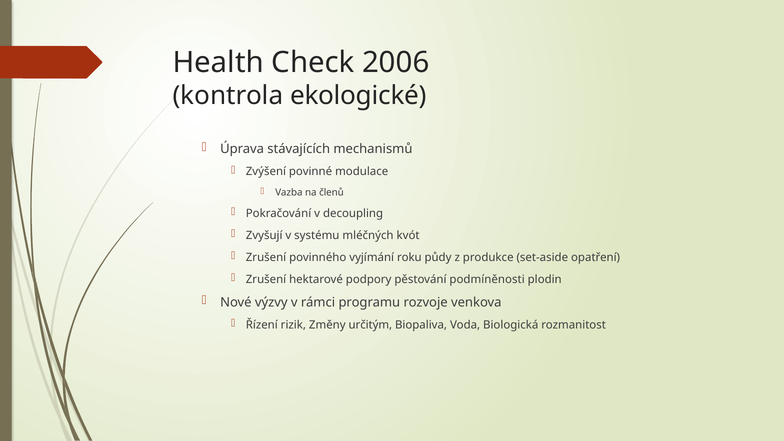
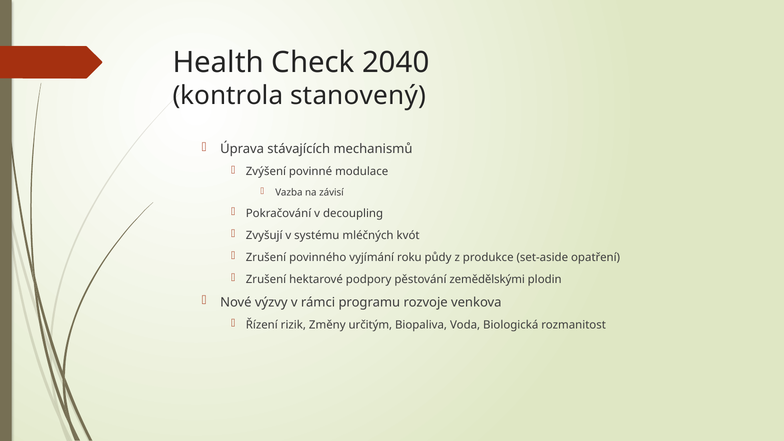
2006: 2006 -> 2040 (396, 63)
ekologické: ekologické -> stanovený (358, 96)
členů: členů -> závisí (331, 192)
podmíněnosti: podmíněnosti -> zemědělskými (487, 279)
